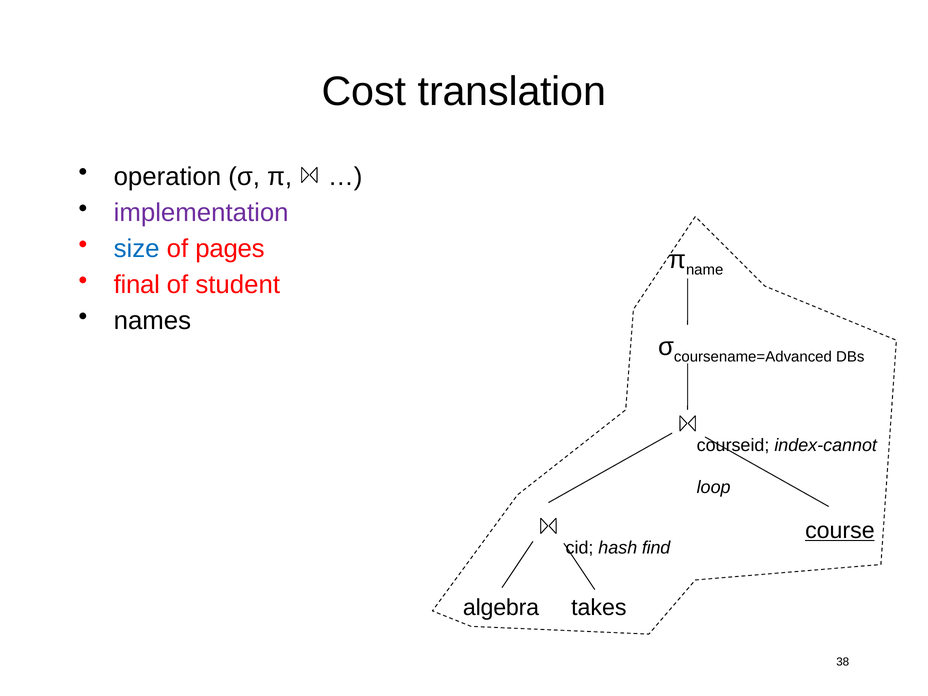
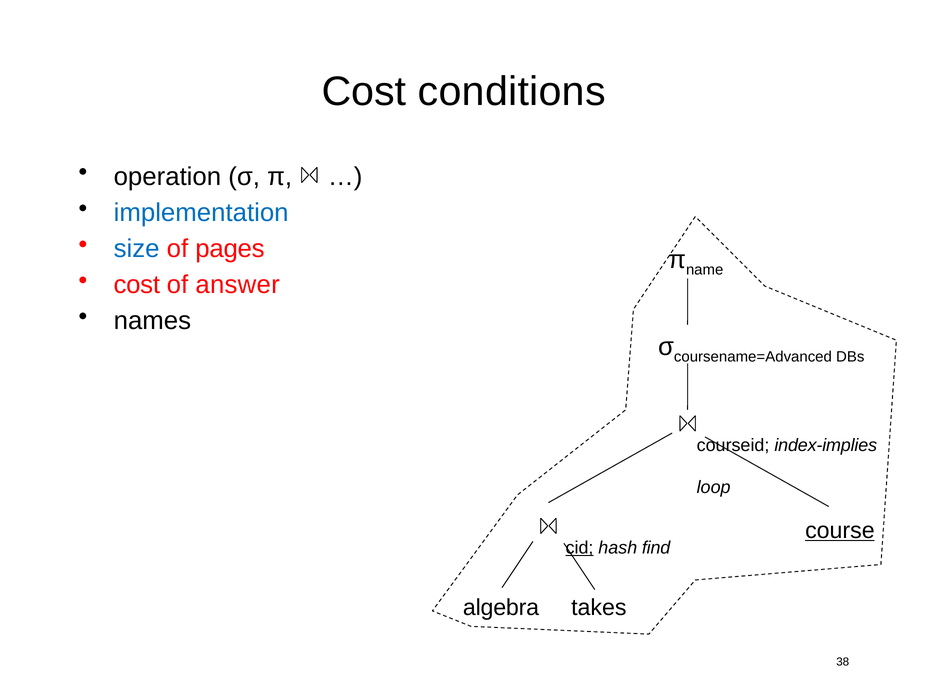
translation: translation -> conditions (512, 92)
implementation colour: purple -> blue (201, 213)
final: final -> cost (137, 285)
student: student -> answer (238, 285)
index-cannot: index-cannot -> index-implies (826, 445)
cid underline: none -> present (580, 548)
